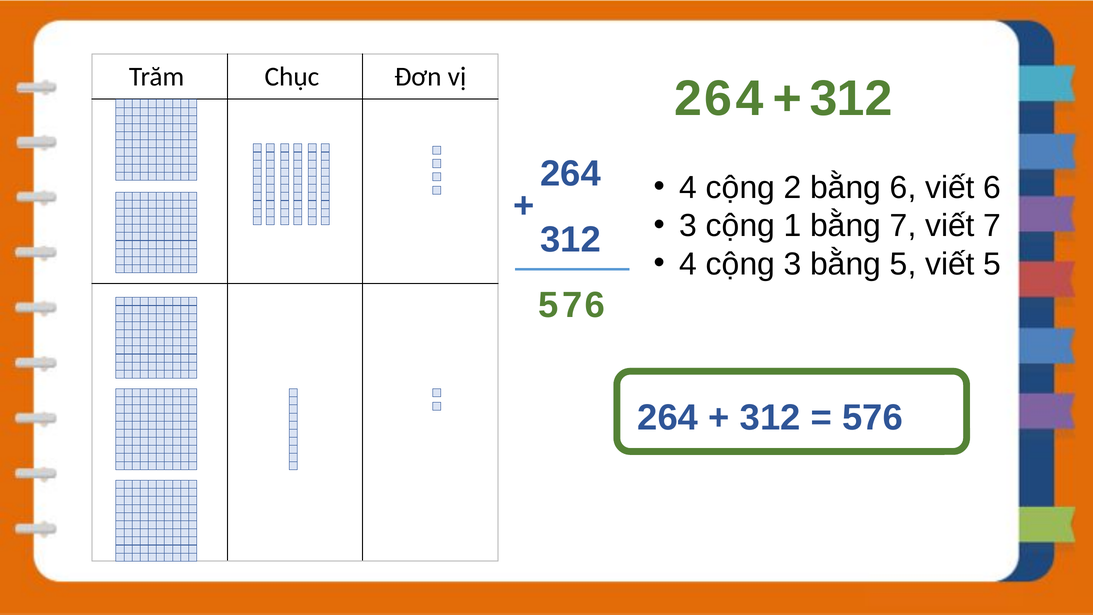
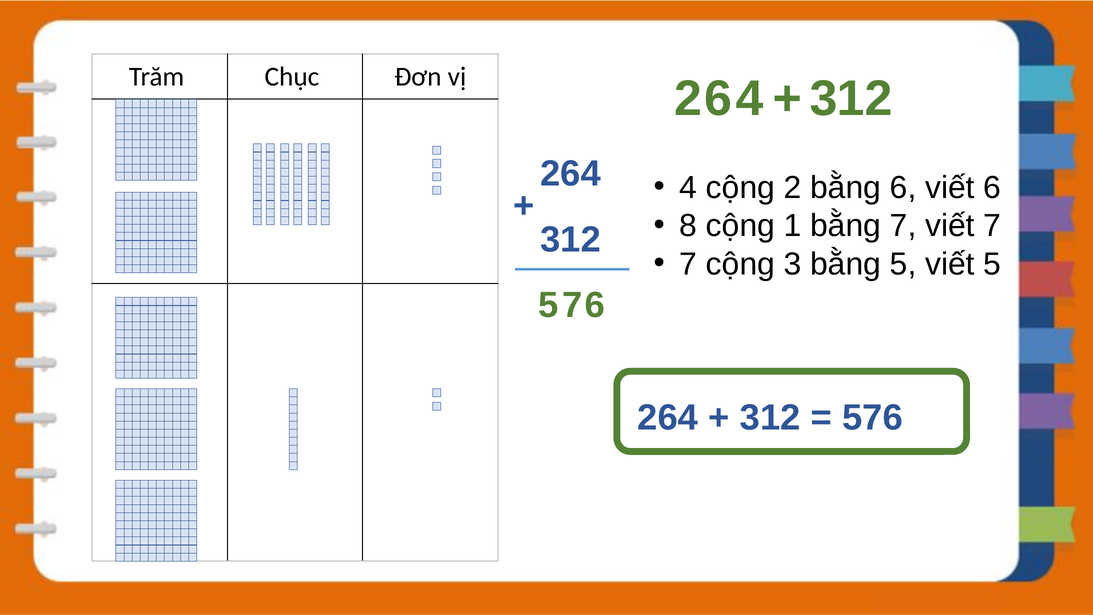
3: 3 -> 8 (688, 226)
4: 4 -> 7 (688, 264)
